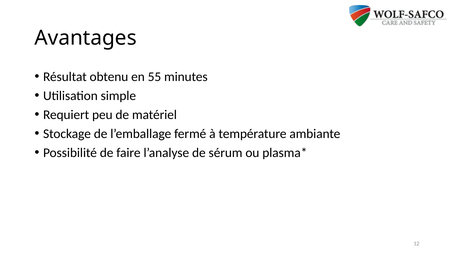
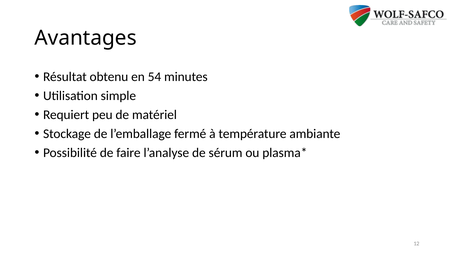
55: 55 -> 54 (154, 77)
